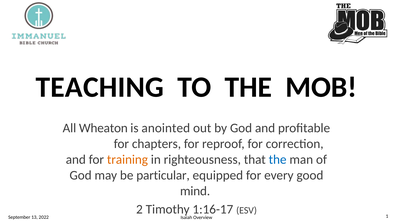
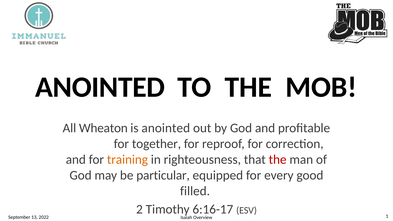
TEACHING: TEACHING -> ANOINTED (100, 87)
chapters: chapters -> together (157, 144)
the colour: blue -> red (278, 160)
mind: mind -> filled (195, 191)
1:16-17: 1:16-17 -> 6:16-17 (213, 209)
